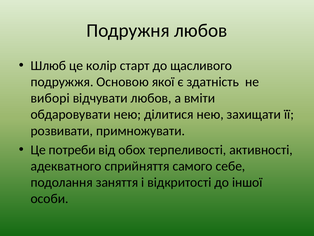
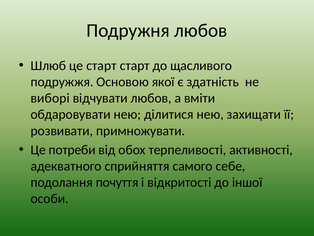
це колір: колір -> старт (101, 66)
заняття: заняття -> почуття (117, 182)
